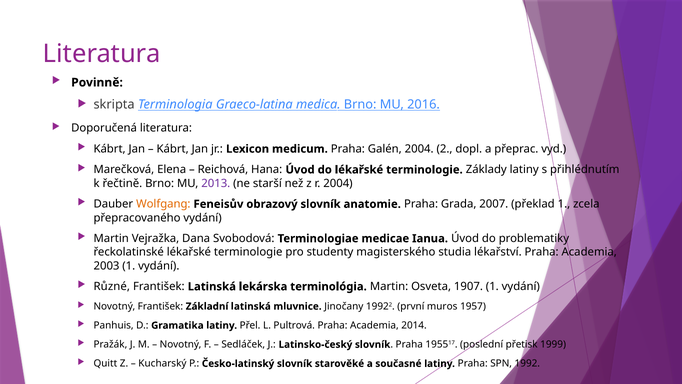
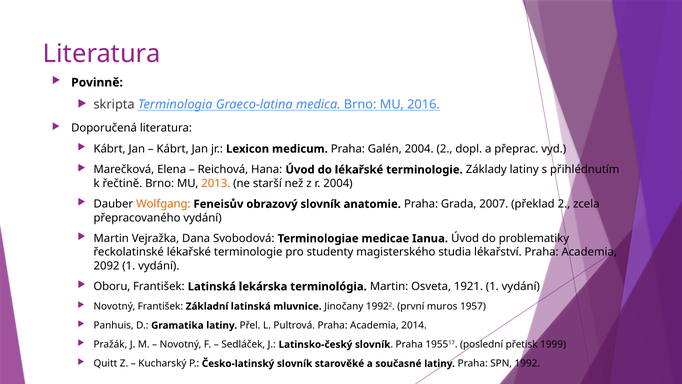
2013 colour: purple -> orange (216, 183)
překlad 1: 1 -> 2 (564, 204)
2003: 2003 -> 2092 (107, 266)
Různé: Různé -> Oboru (112, 286)
1907: 1907 -> 1921 (468, 286)
